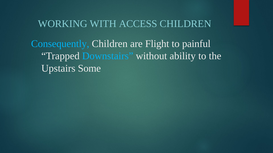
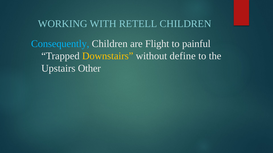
ACCESS: ACCESS -> RETELL (138, 24)
Downstairs colour: light blue -> yellow (108, 56)
ability: ability -> define (183, 56)
Some: Some -> Other (89, 69)
